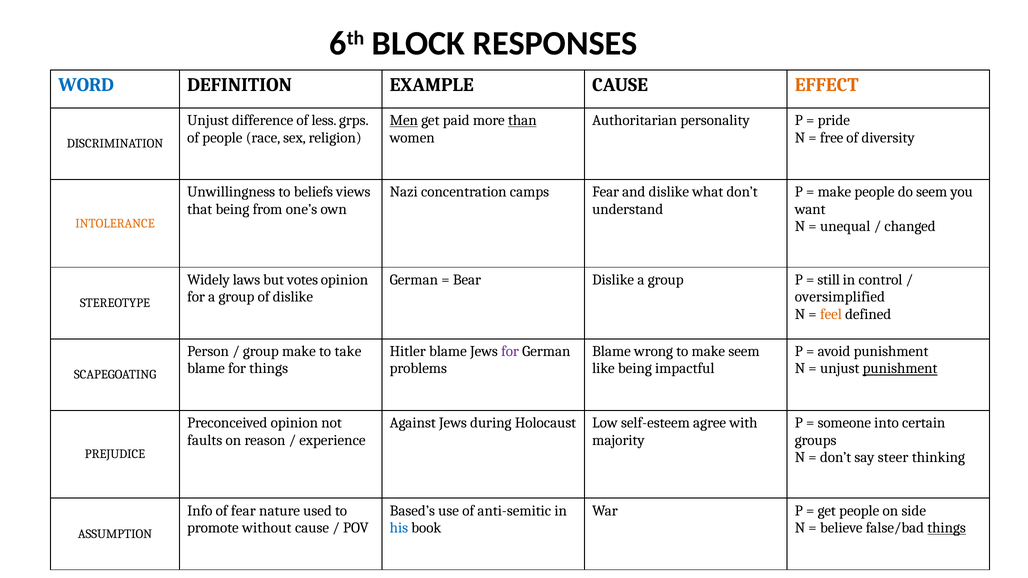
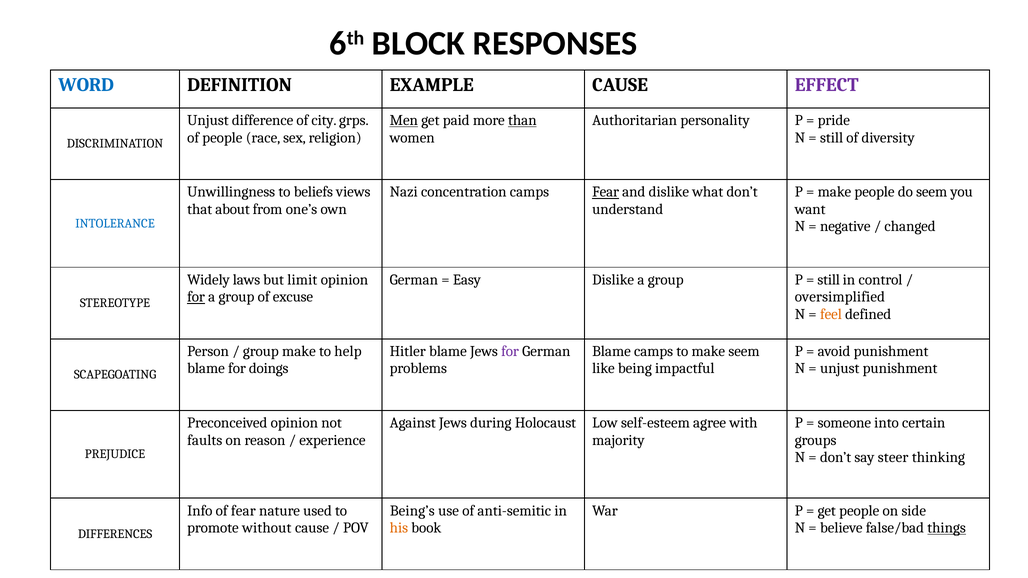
EFFECT colour: orange -> purple (827, 85)
less: less -> city (324, 120)
free: free -> still (832, 138)
Fear underline: none -> present (606, 192)
that being: being -> about (233, 209)
INTOLERANCE colour: orange -> blue (115, 223)
unequal: unequal -> negative (845, 227)
votes: votes -> limit (302, 280)
Bear: Bear -> Easy (467, 280)
for underline: none -> present (196, 297)
of dislike: dislike -> excuse (293, 297)
take: take -> help (348, 351)
Blame wrong: wrong -> camps (654, 351)
for things: things -> doings (269, 369)
punishment underline: present -> none (900, 369)
Based’s: Based’s -> Being’s (412, 511)
his colour: blue -> orange (399, 528)
ASSUMPTION: ASSUMPTION -> DIFFERENCES (115, 534)
